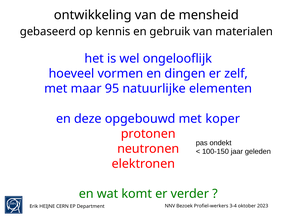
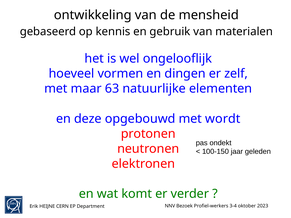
95: 95 -> 63 (112, 89)
koper: koper -> wordt (223, 119)
